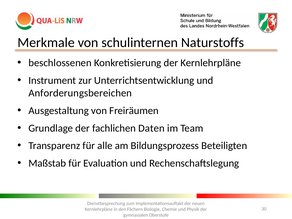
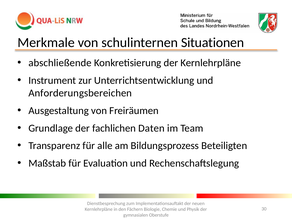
Naturstoffs: Naturstoffs -> Situationen (213, 43)
beschlossenen: beschlossenen -> abschließende (60, 63)
